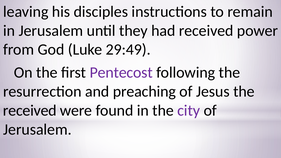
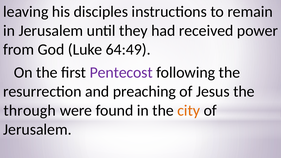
29:49: 29:49 -> 64:49 (128, 50)
received: received -> through (30, 111)
city colour: purple -> orange (189, 111)
